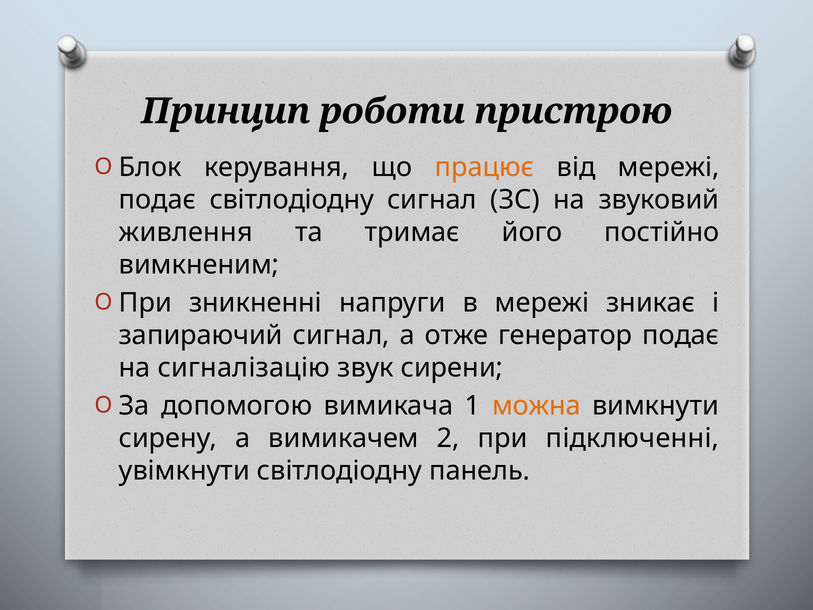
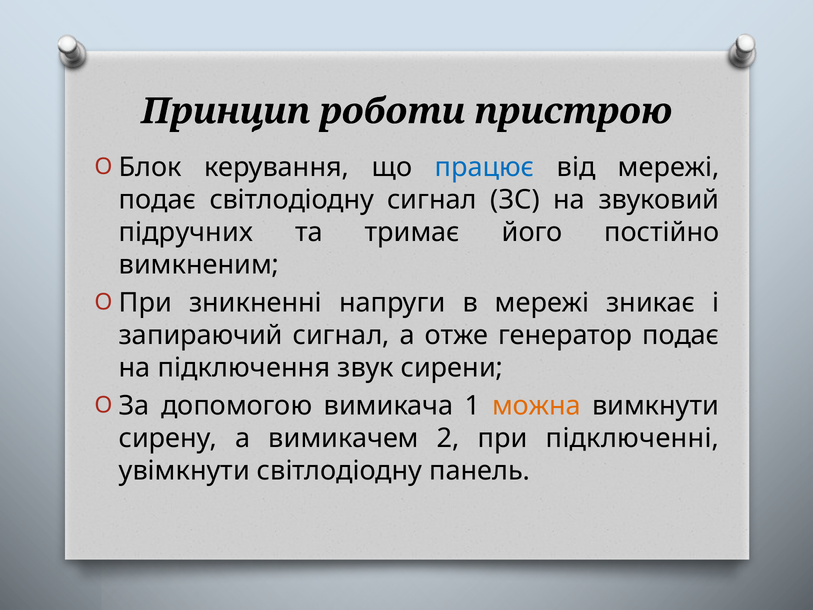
працює colour: orange -> blue (484, 167)
живлення: живлення -> підручних (186, 232)
сигналізацію: сигналізацію -> підключення (244, 368)
